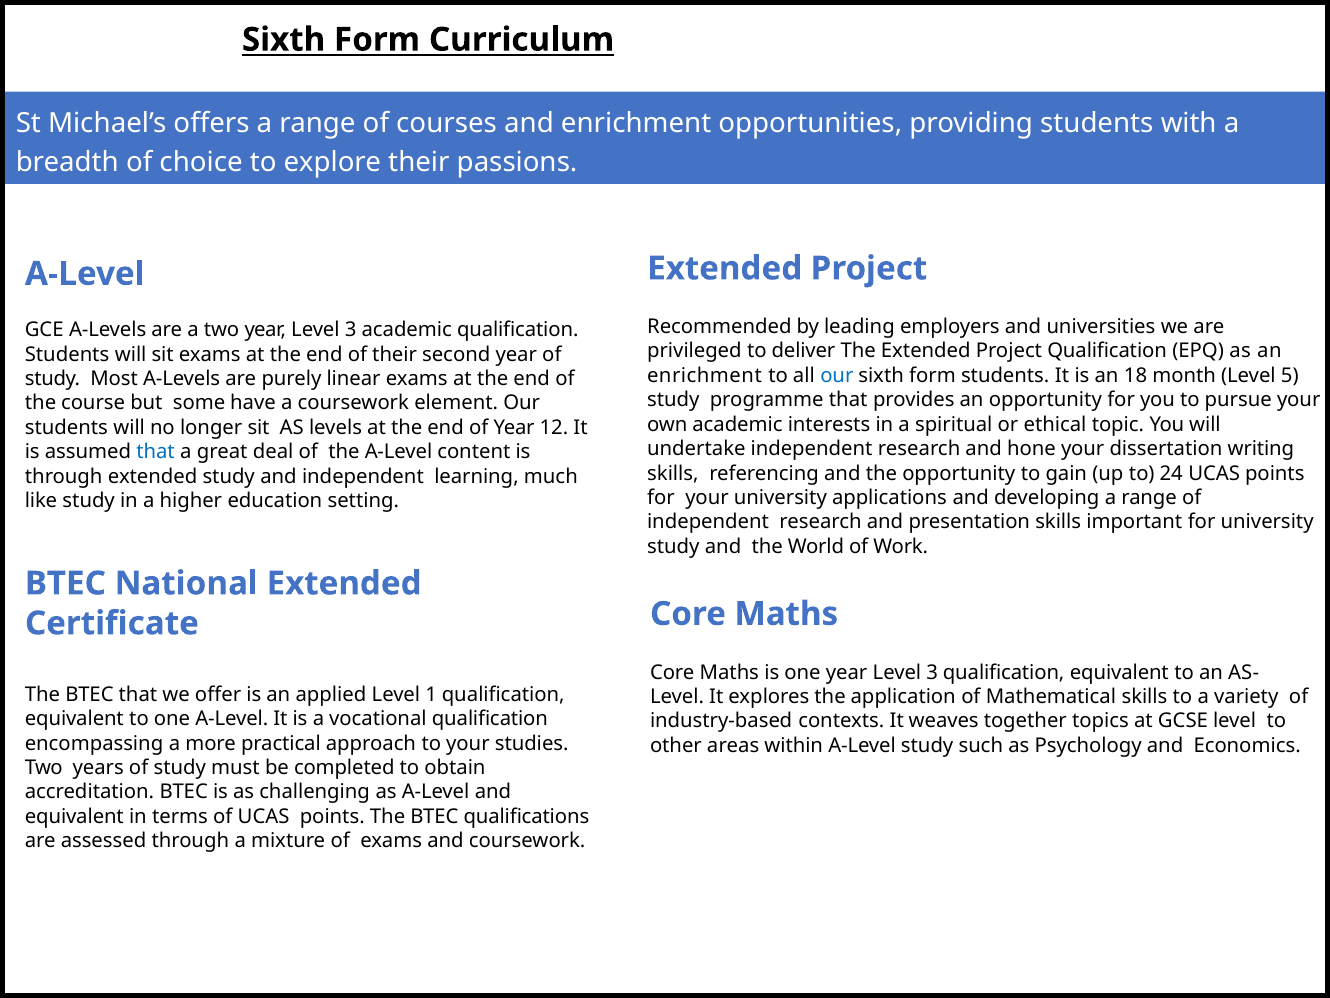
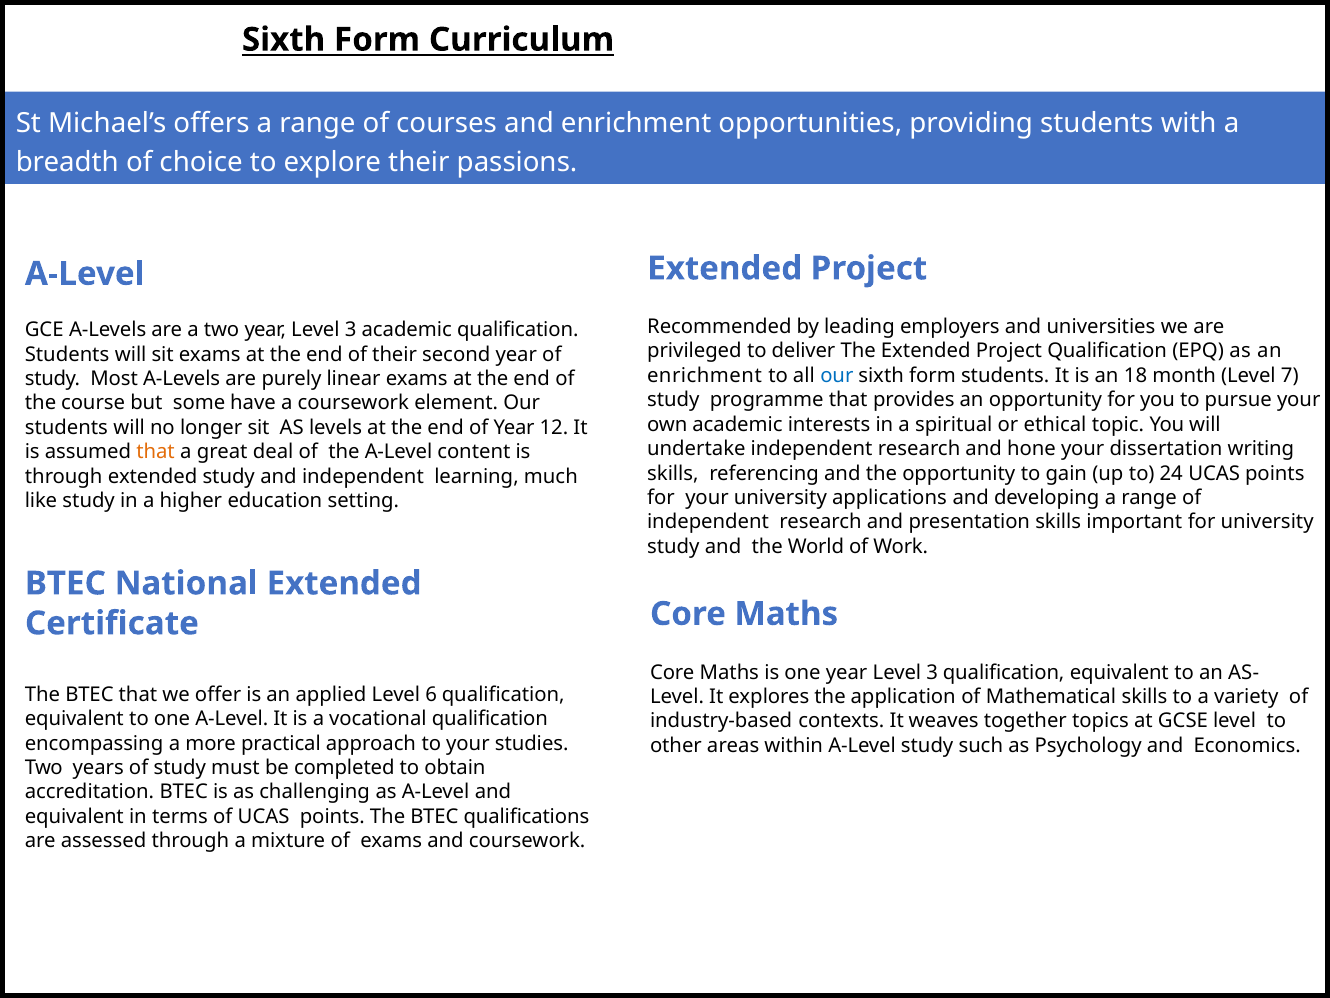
5: 5 -> 7 (1290, 375)
that colour: blue -> orange (156, 452)
1: 1 -> 6 (431, 694)
